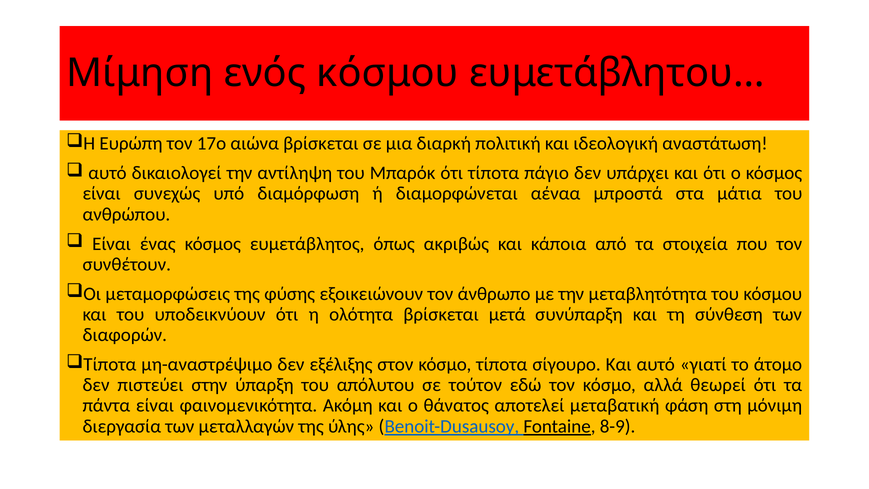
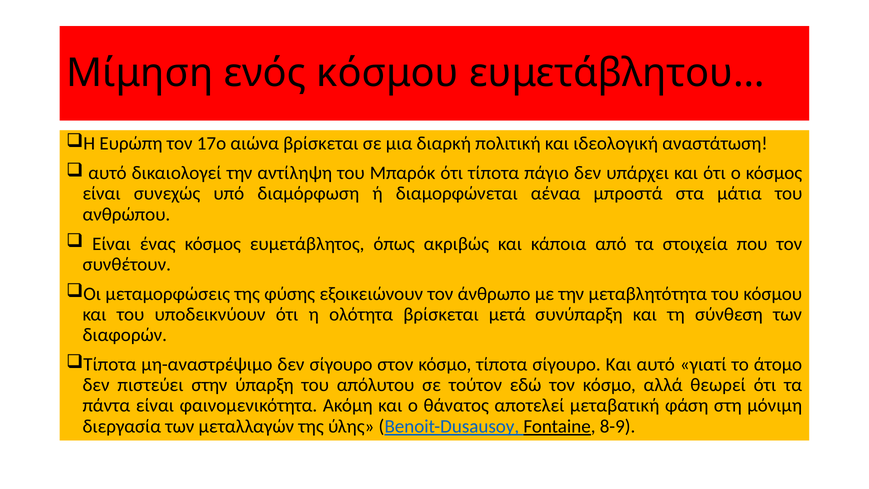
δεν εξέλιξης: εξέλιξης -> σίγουρο (341, 365)
